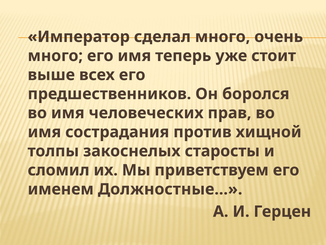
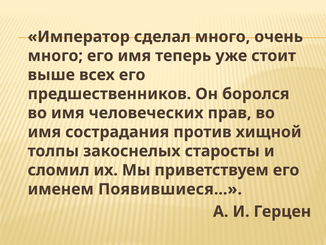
Должностные…: Должностные… -> Появившиеся… (170, 189)
